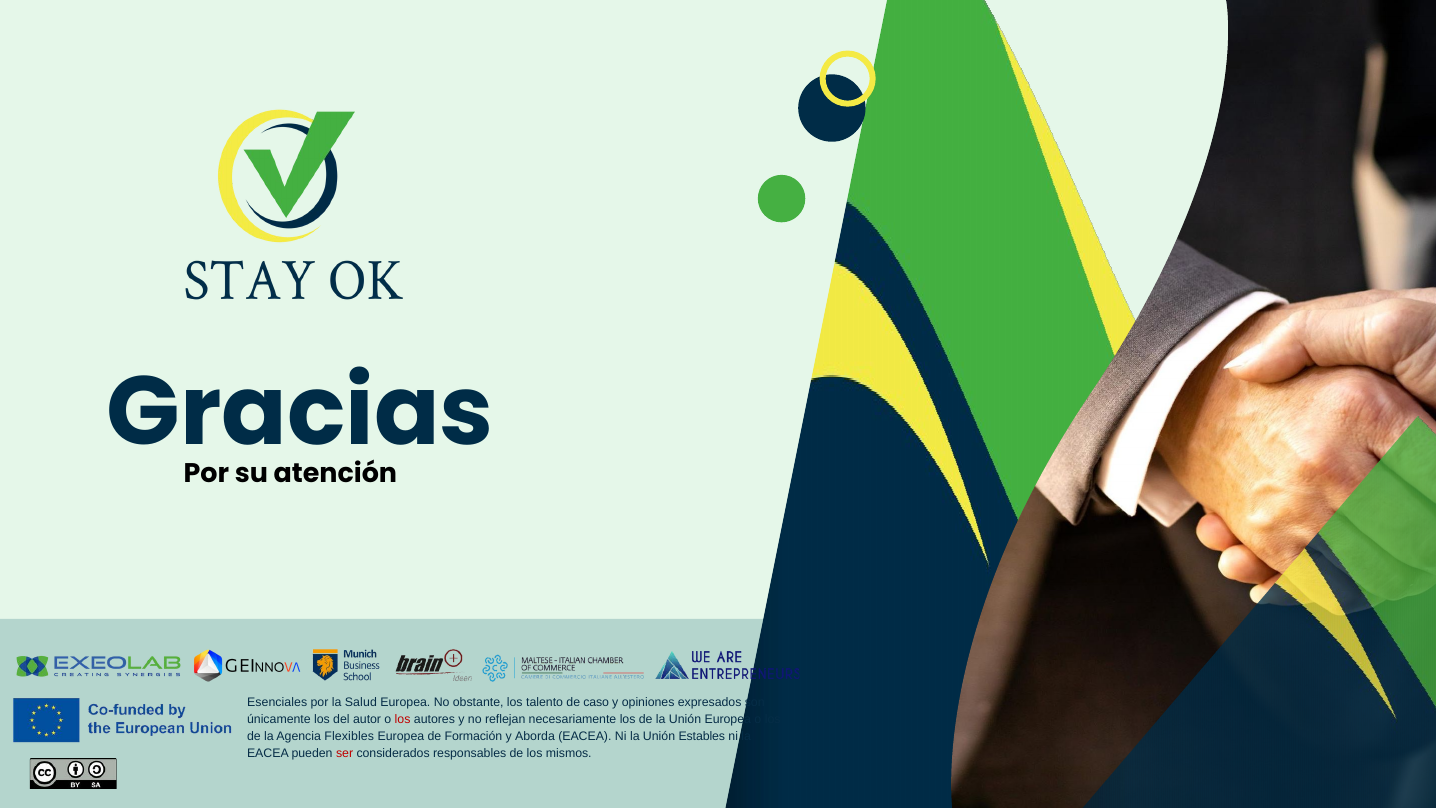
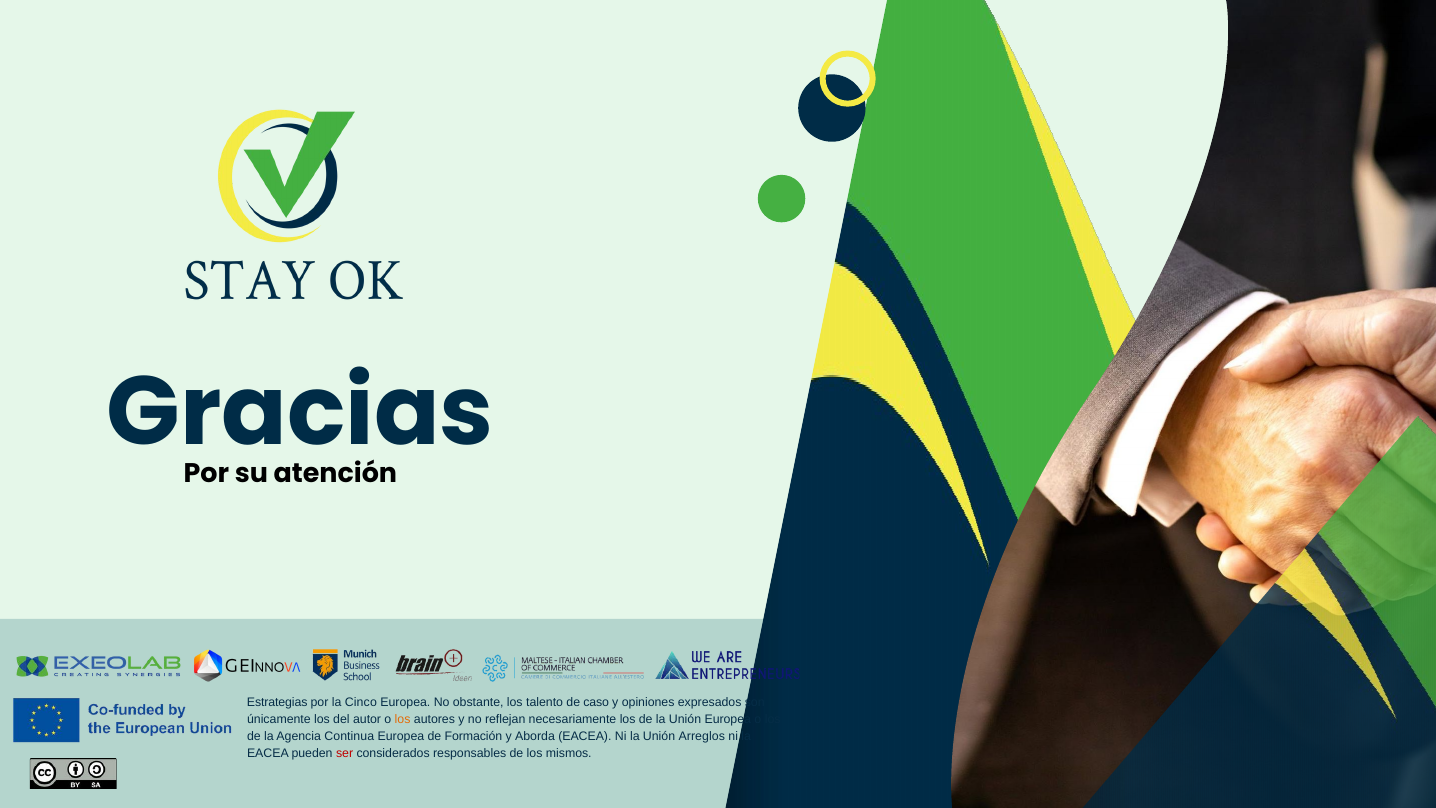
Esenciales: Esenciales -> Estrategias (277, 703)
Salud: Salud -> Cinco (361, 703)
los colour: red -> orange (403, 720)
Flexibles: Flexibles -> Continua (349, 737)
Estables: Estables -> Arreglos (702, 737)
